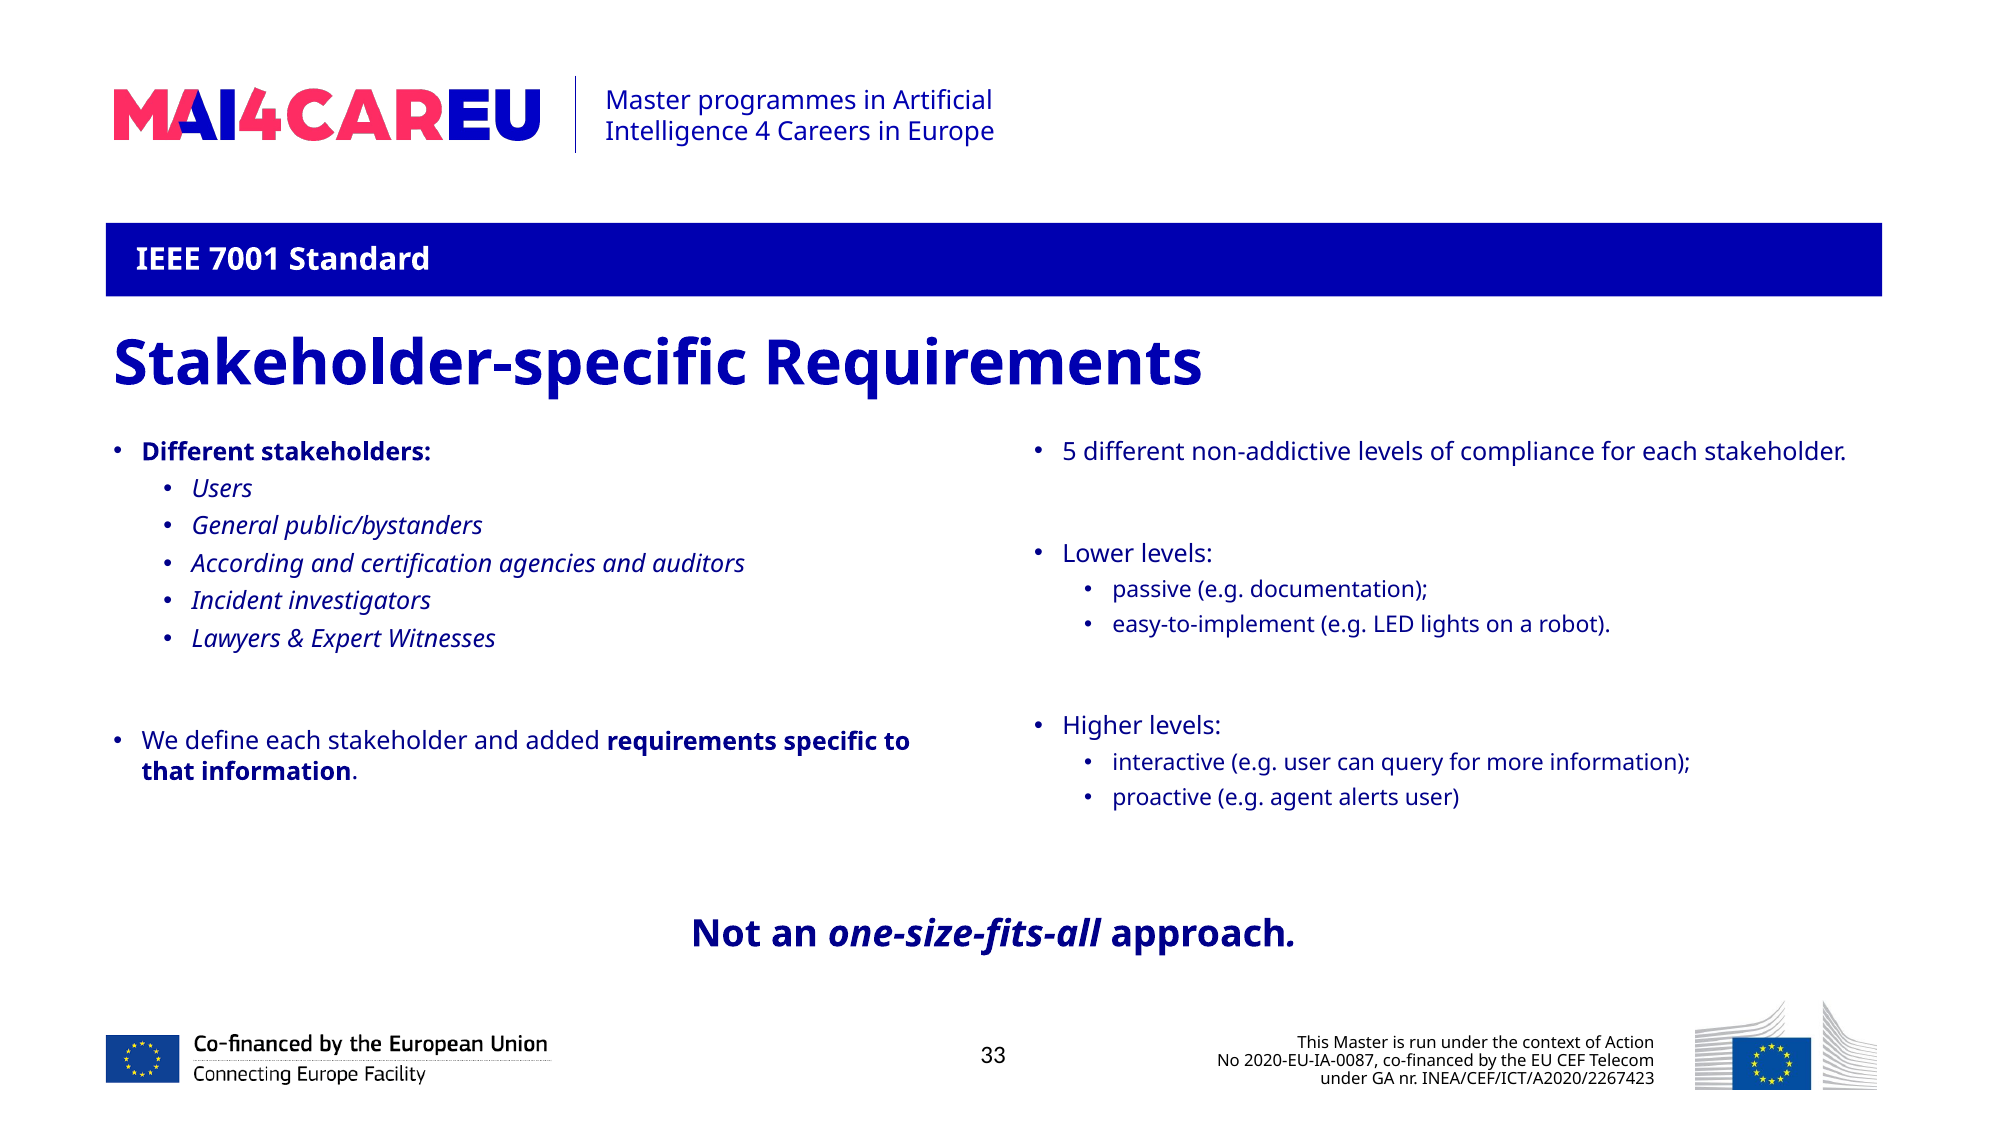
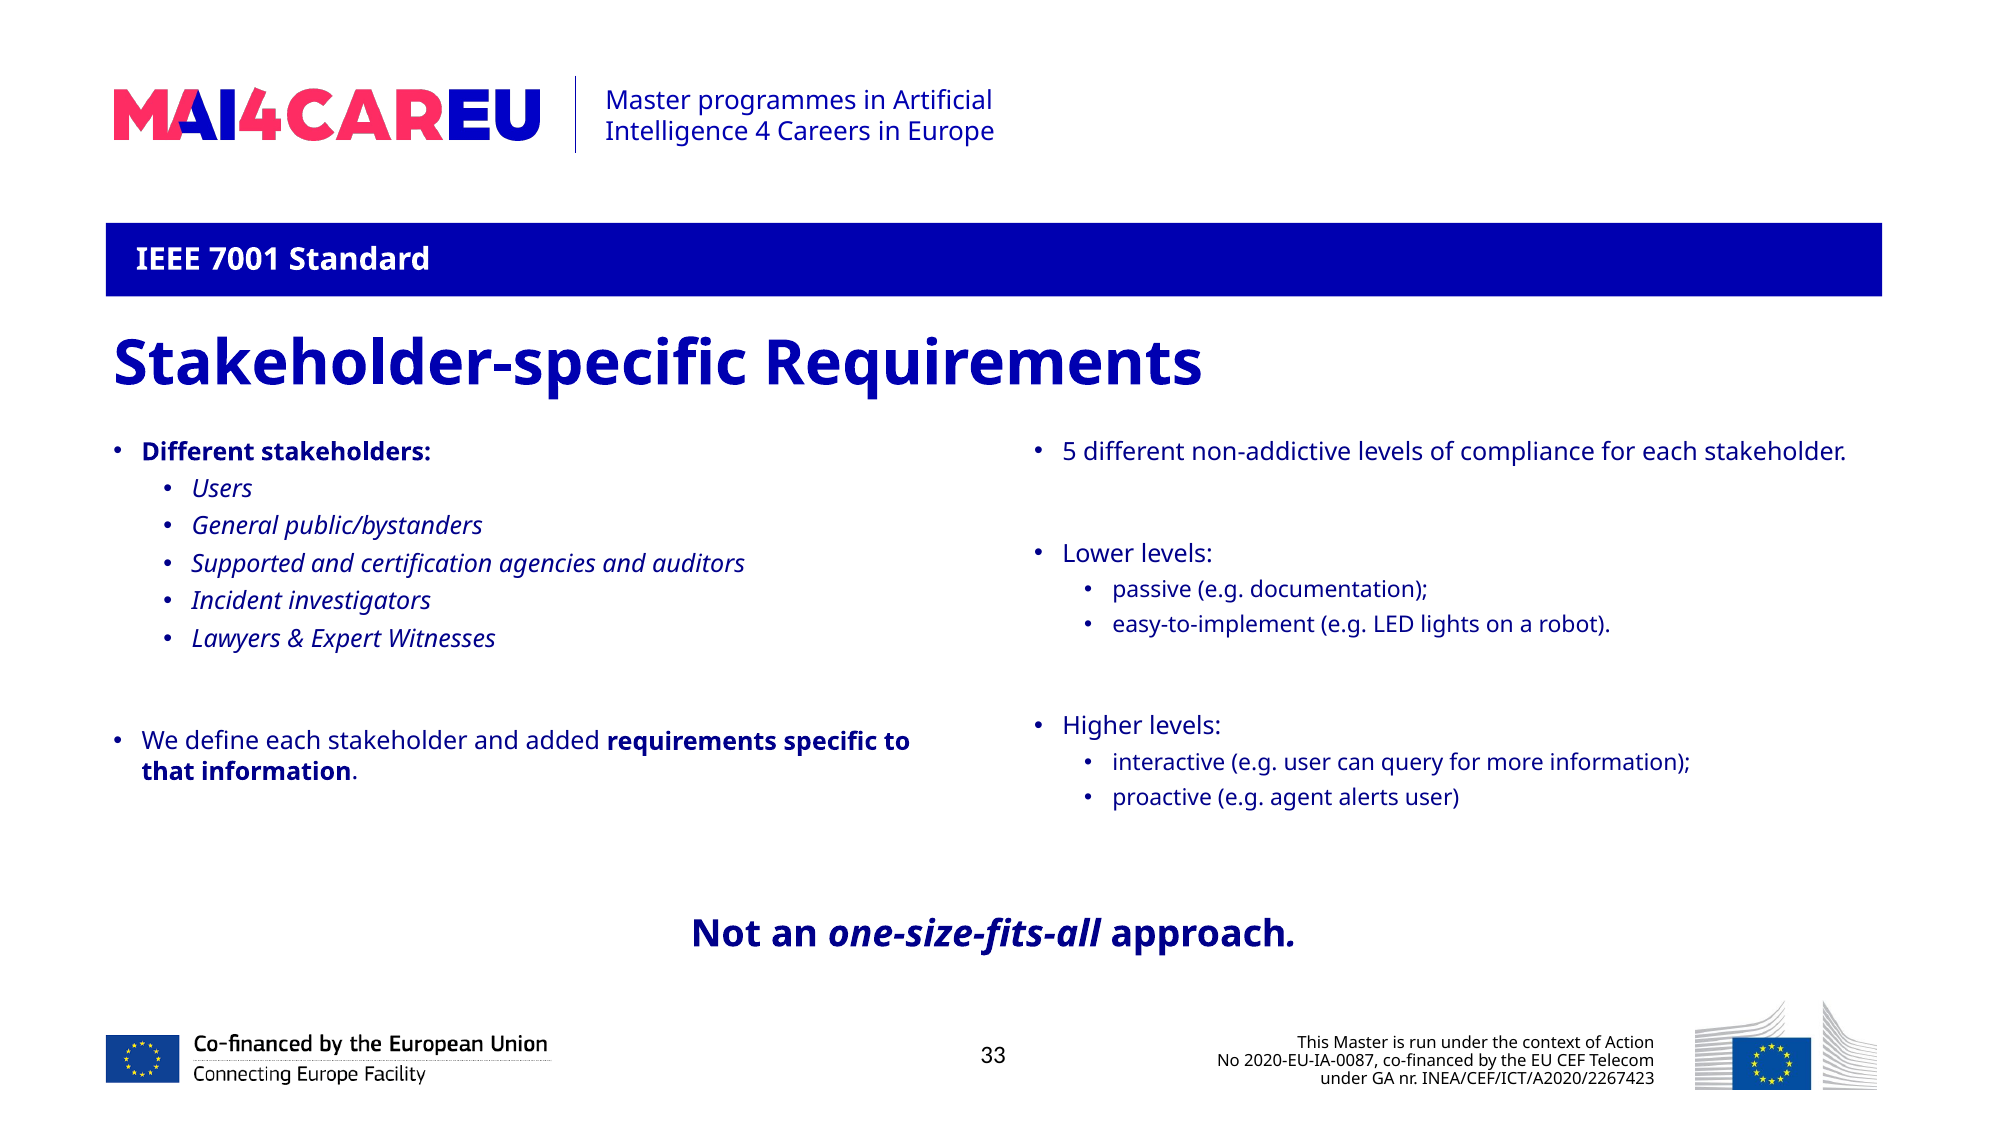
According: According -> Supported (248, 564)
